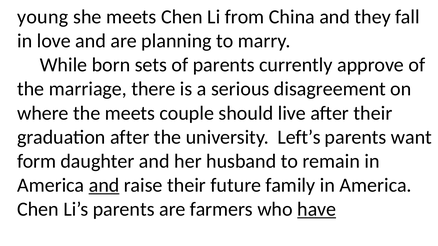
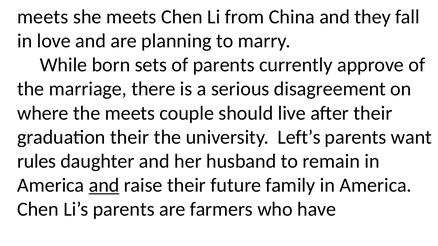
young: young -> meets (43, 17)
graduation after: after -> their (130, 137)
form: form -> rules (37, 161)
have underline: present -> none (317, 210)
